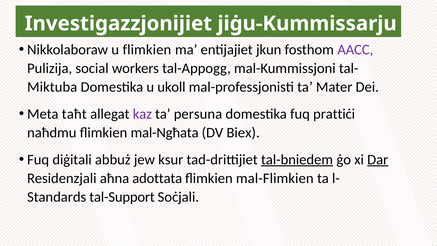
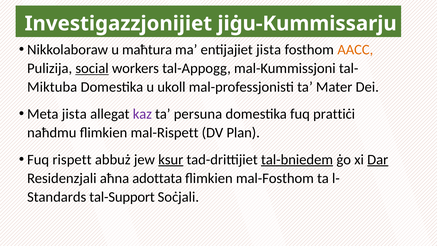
u flimkien: flimkien -> maħtura (147, 50)
entijajiet jkun: jkun -> jista (269, 50)
AACC colour: purple -> orange (355, 50)
social underline: none -> present (92, 68)
Meta taħt: taħt -> jista (74, 114)
mal-Ngħata: mal-Ngħata -> mal-Rispett (165, 133)
Biex: Biex -> Plan (243, 133)
diġitali: diġitali -> rispett (72, 160)
ksur underline: none -> present (171, 160)
mal-Flimkien: mal-Flimkien -> mal-Fosthom (275, 178)
